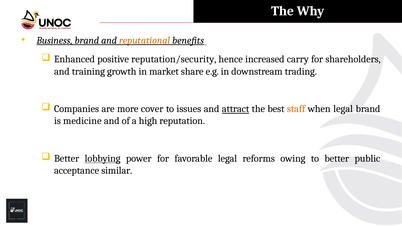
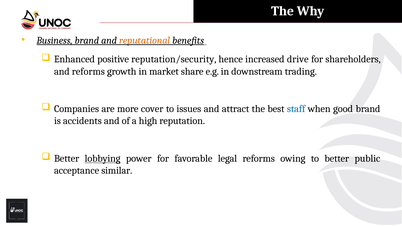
carry: carry -> drive (298, 59)
and training: training -> reforms (88, 71)
attract underline: present -> none (236, 109)
staff colour: orange -> blue (296, 109)
when legal: legal -> good (343, 109)
medicine: medicine -> accidents (82, 121)
